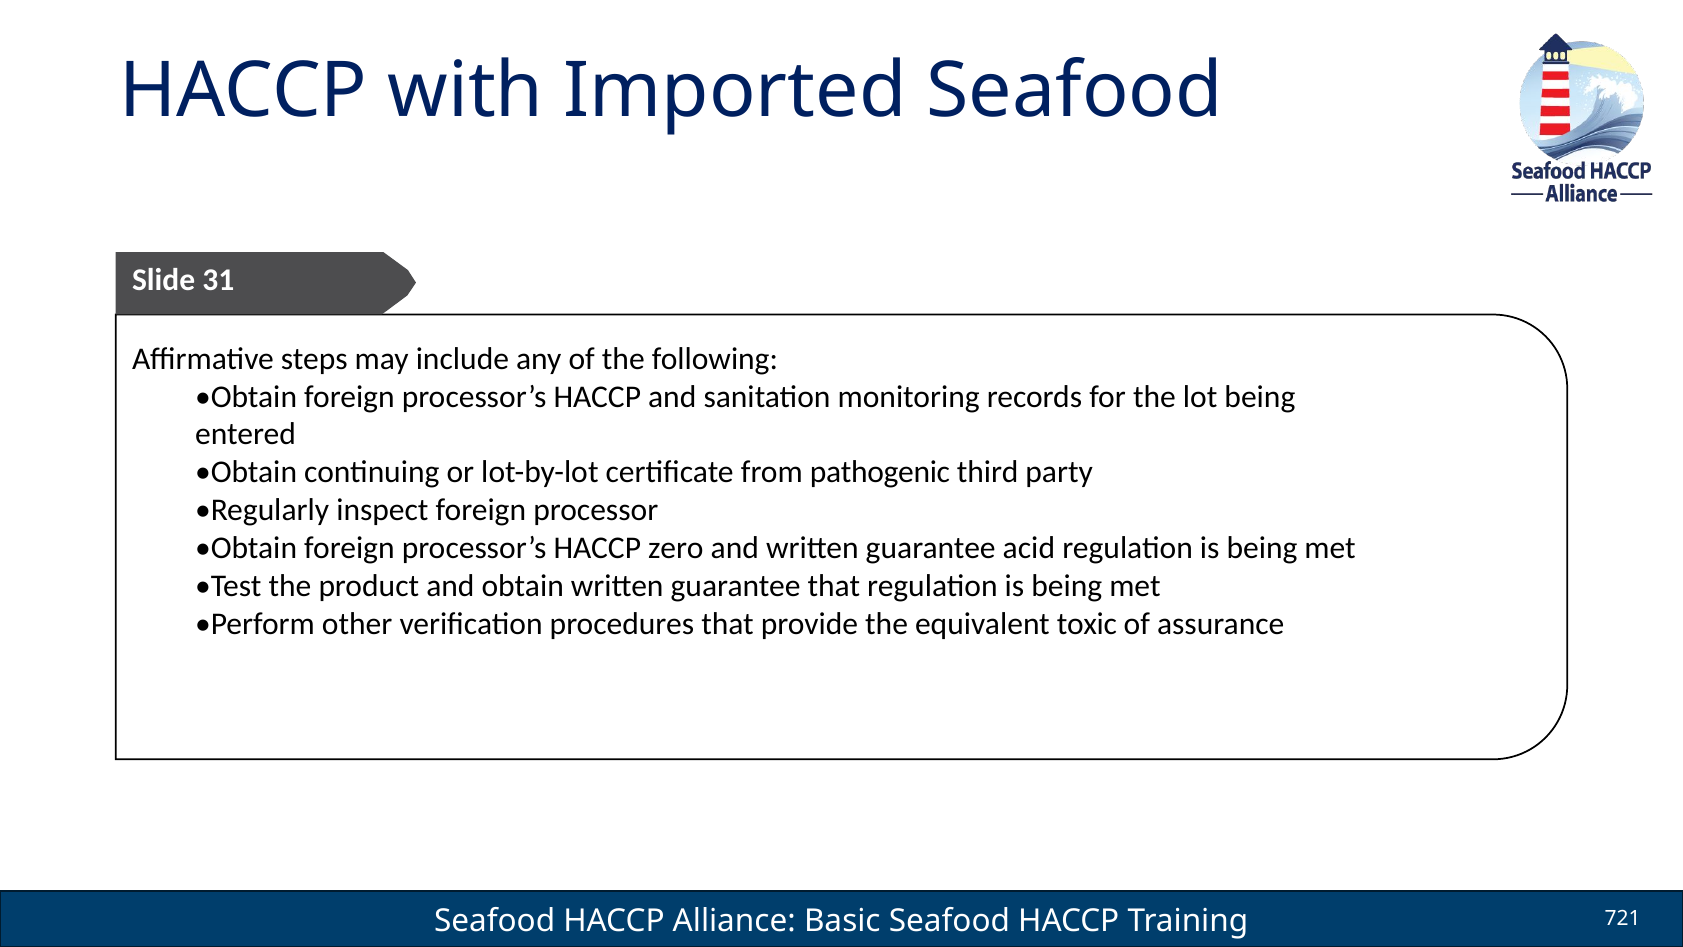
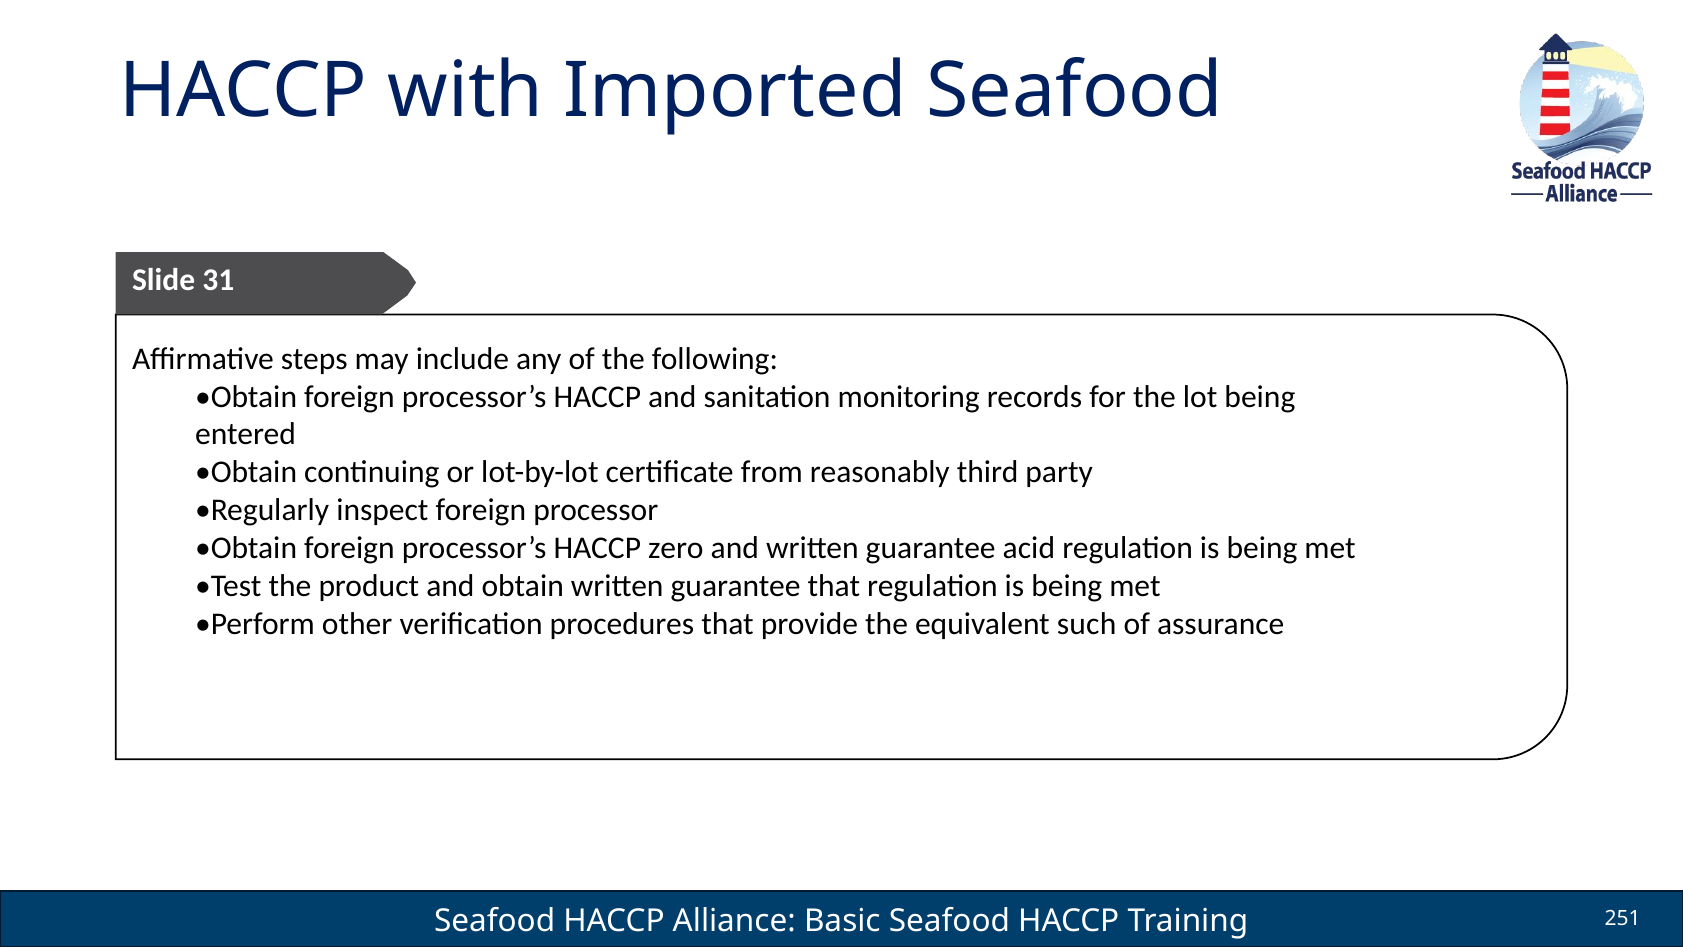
pathogenic: pathogenic -> reasonably (880, 472)
toxic: toxic -> such (1087, 624)
721: 721 -> 251 (1623, 918)
